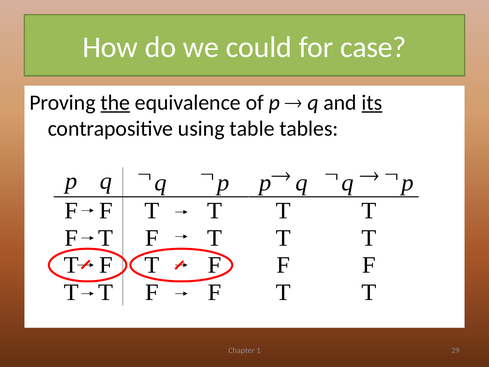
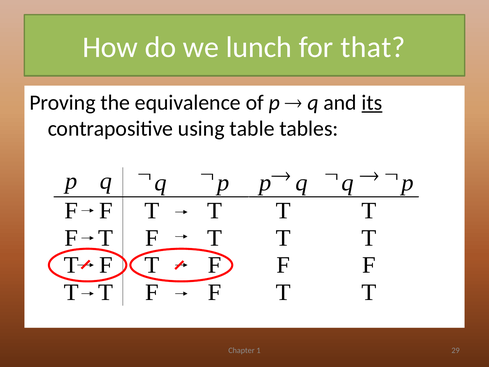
could: could -> lunch (259, 47)
case: case -> that (373, 47)
the underline: present -> none (115, 103)
